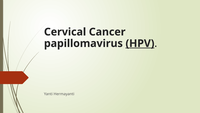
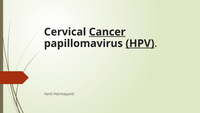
Cancer underline: none -> present (107, 32)
